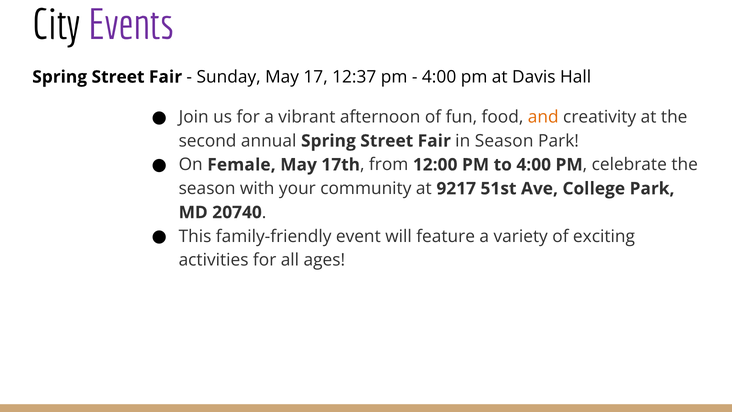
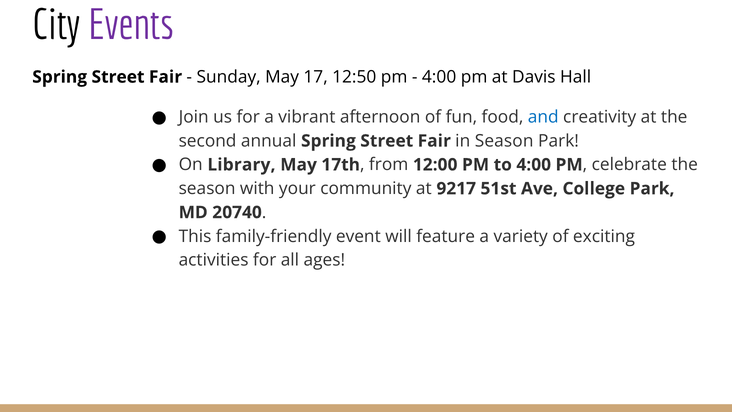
12:37: 12:37 -> 12:50 (354, 77)
and colour: orange -> blue (543, 117)
Female: Female -> Library (241, 165)
